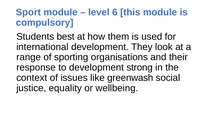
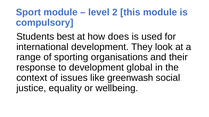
6: 6 -> 2 (115, 12)
them: them -> does (118, 37)
strong: strong -> global (140, 68)
